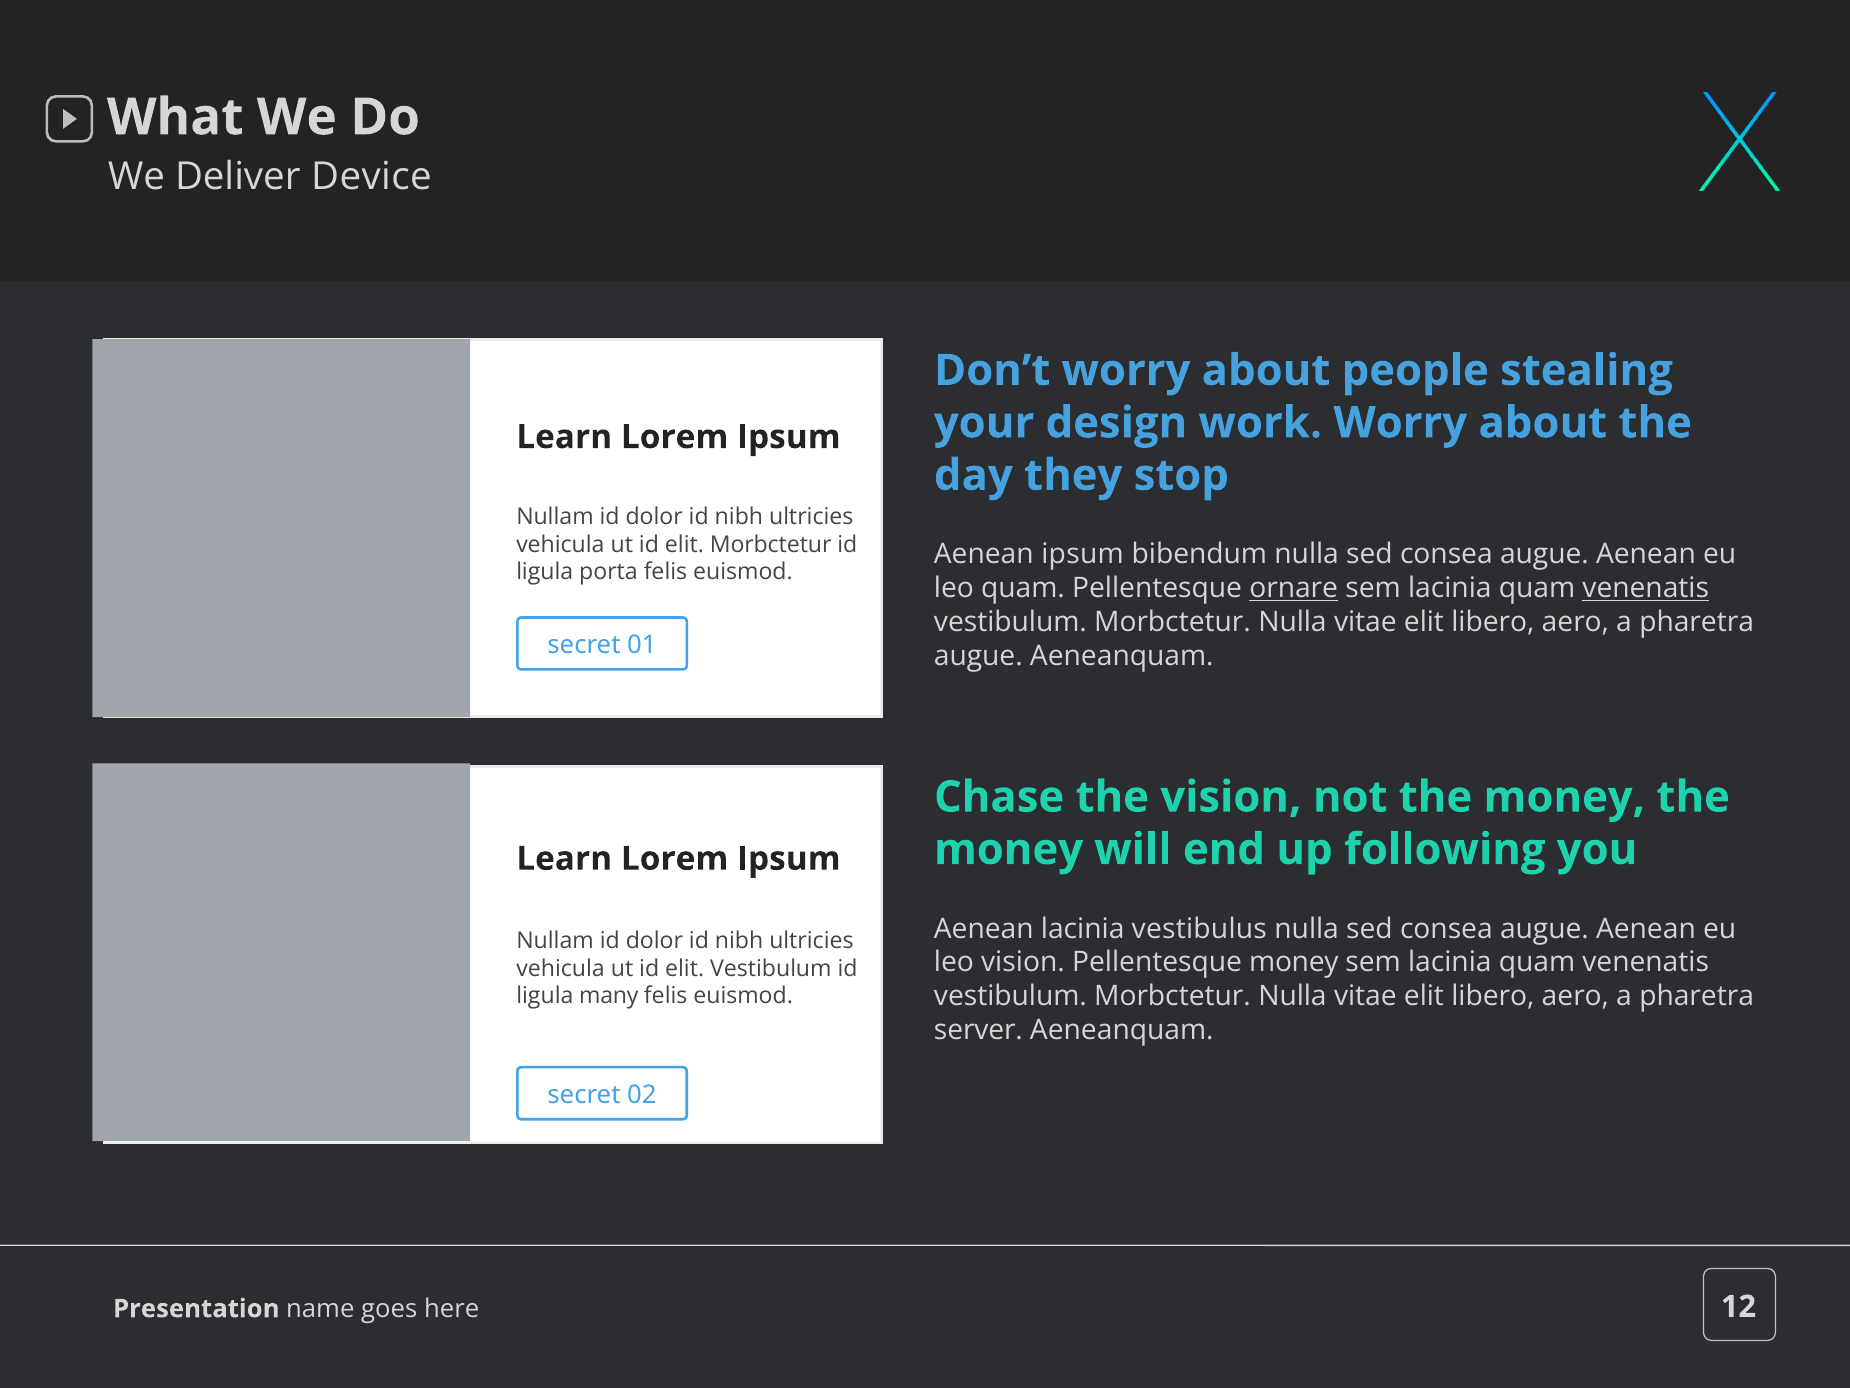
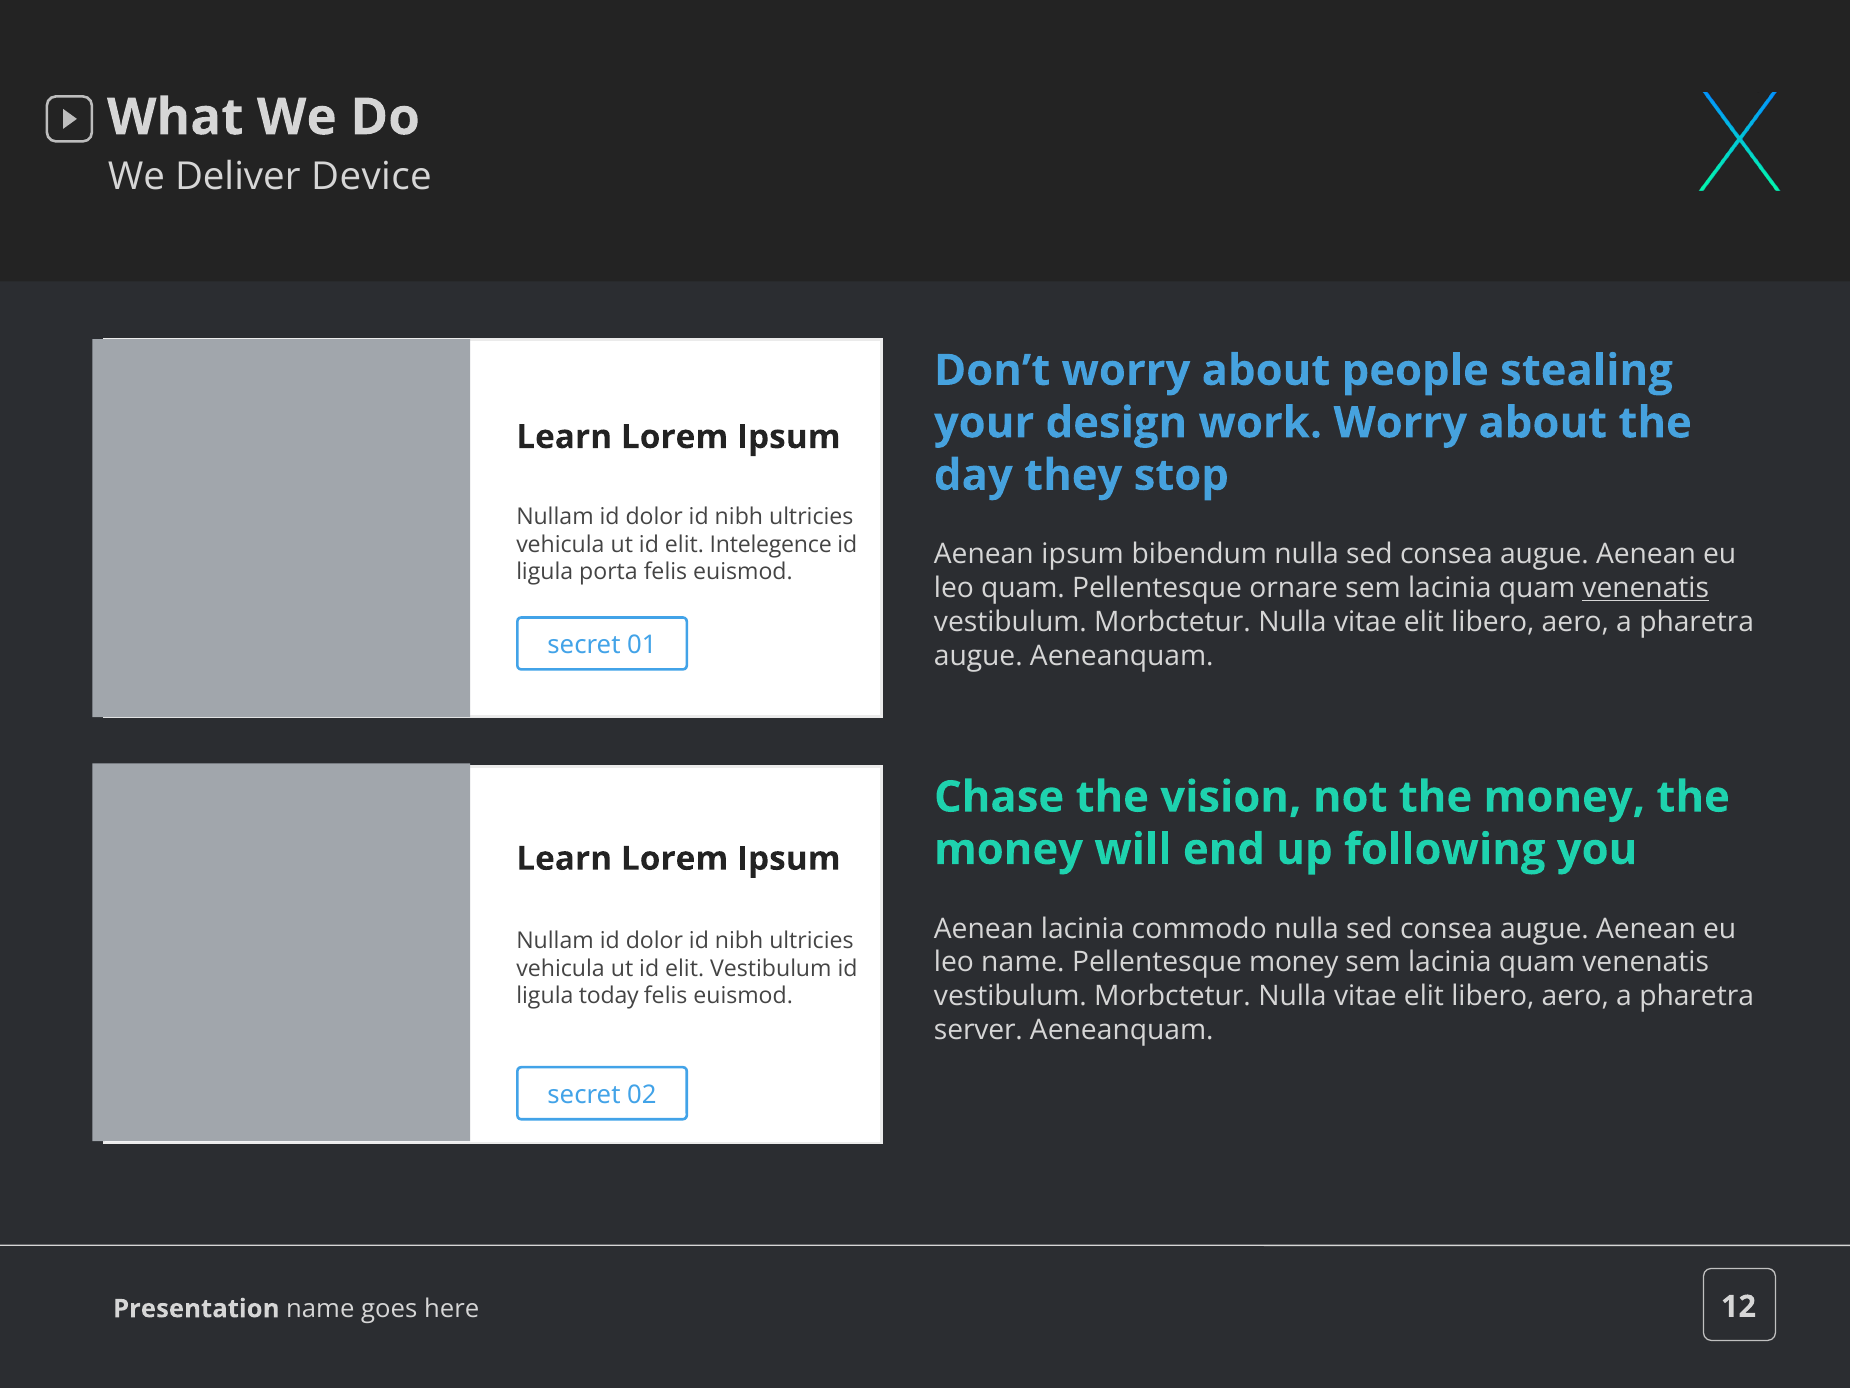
elit Morbctetur: Morbctetur -> Intelegence (771, 544)
ornare underline: present -> none (1294, 588)
vestibulus: vestibulus -> commodo (1199, 928)
leo vision: vision -> name (1023, 962)
many: many -> today (609, 996)
